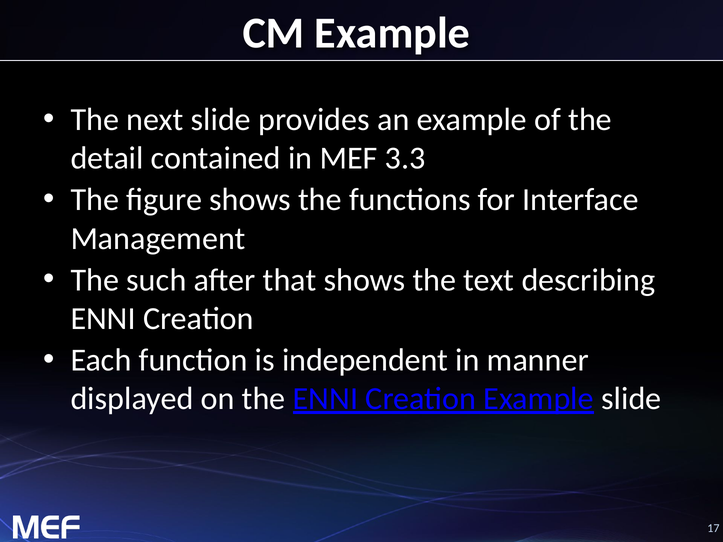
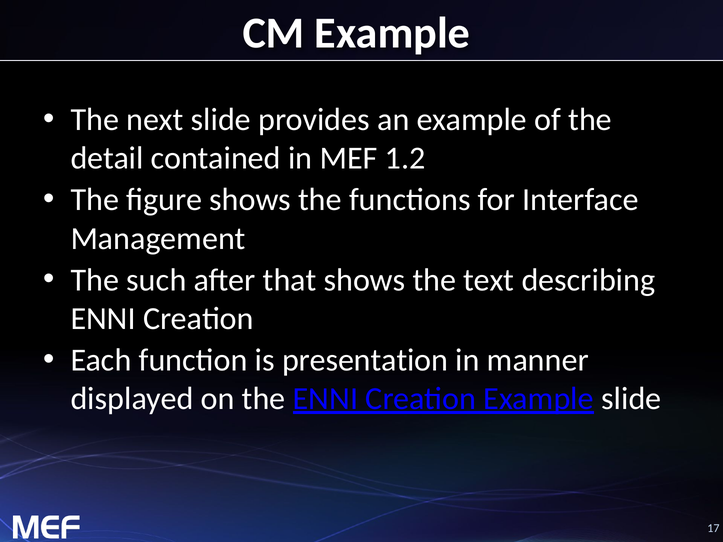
3.3: 3.3 -> 1.2 (405, 158)
independent: independent -> presentation (365, 360)
